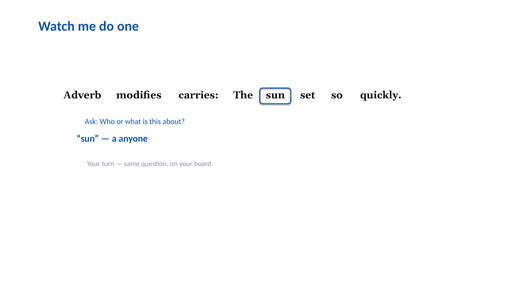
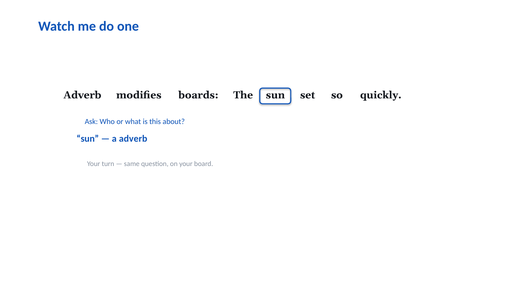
carries: carries -> boards (198, 95)
a anyone: anyone -> adverb (133, 139)
